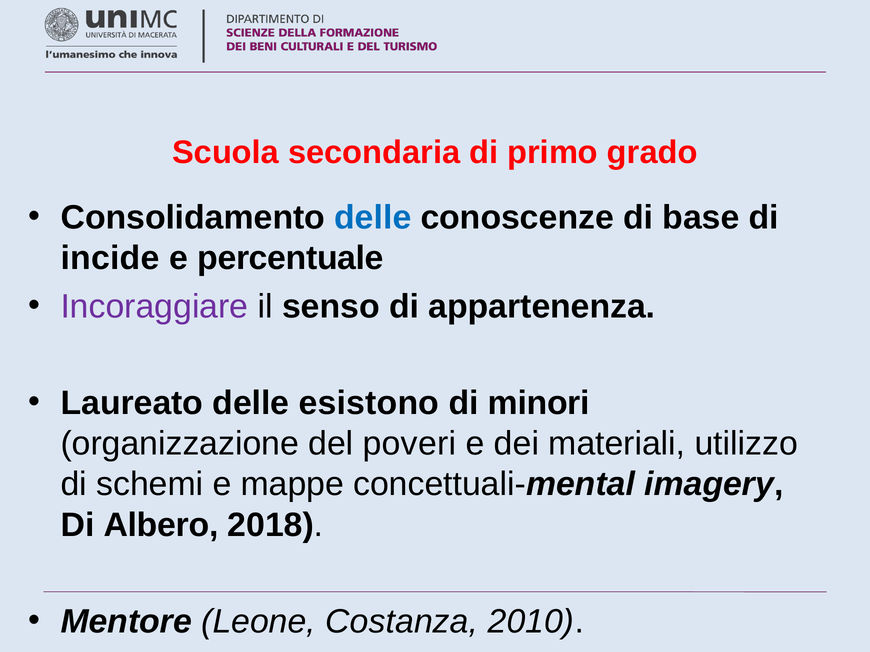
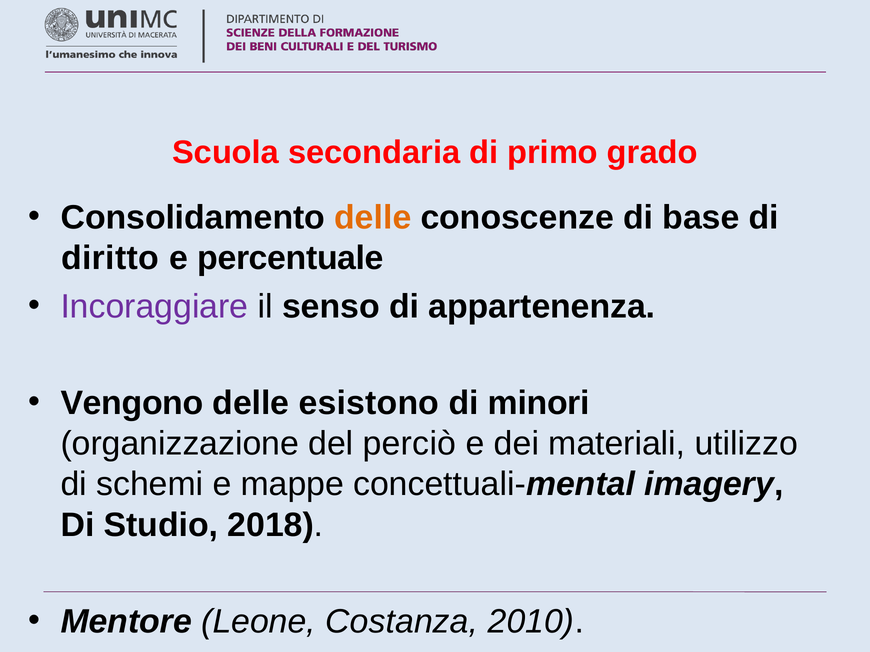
delle colour: blue -> orange (373, 218)
incide: incide -> diritto (110, 258)
Laureato: Laureato -> Vengono (132, 403)
poveri: poveri -> perciò (410, 444)
Albero: Albero -> Studio (161, 525)
